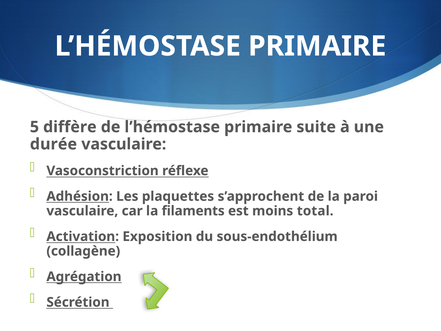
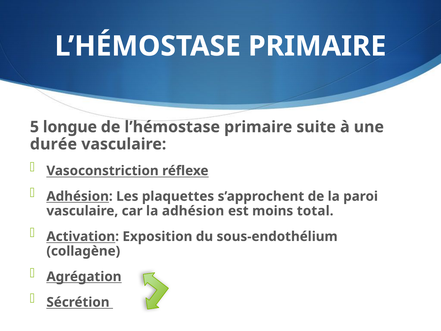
diffère: diffère -> longue (70, 127)
la filaments: filaments -> adhésion (193, 211)
